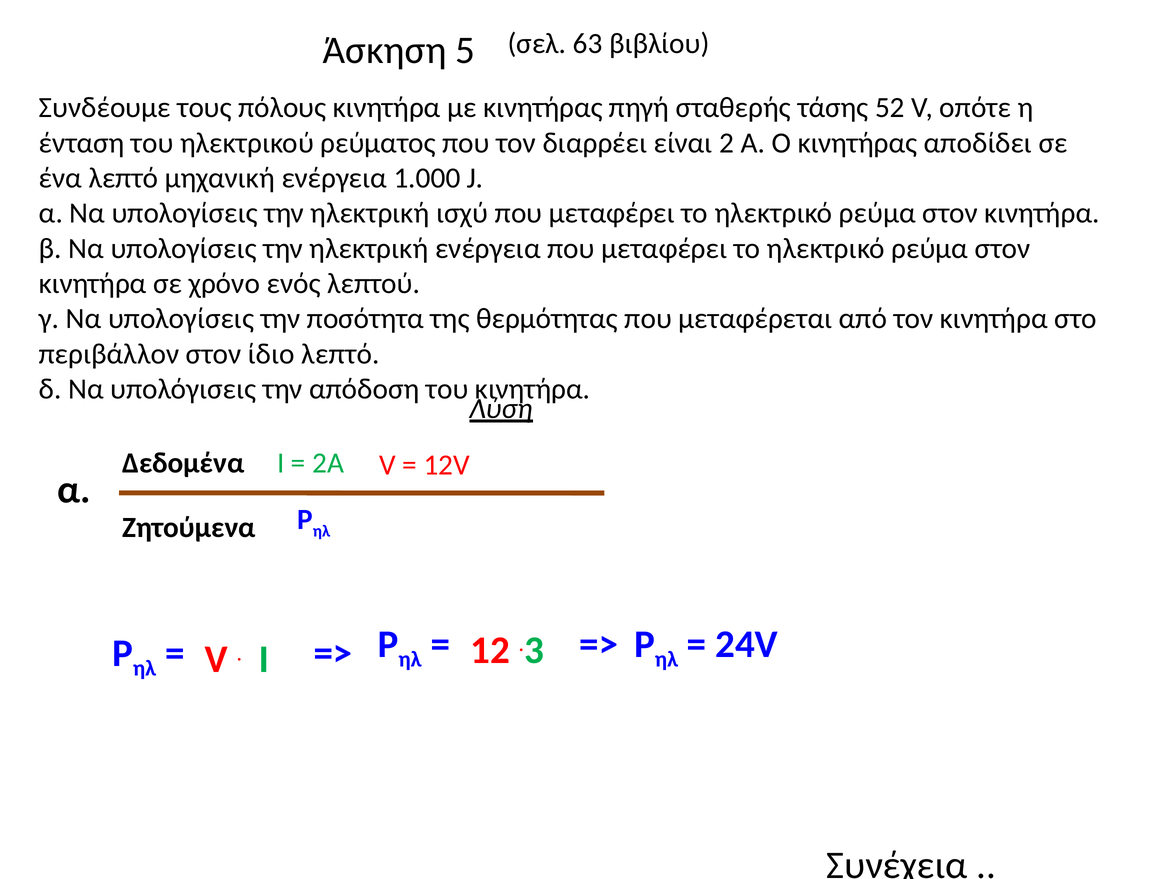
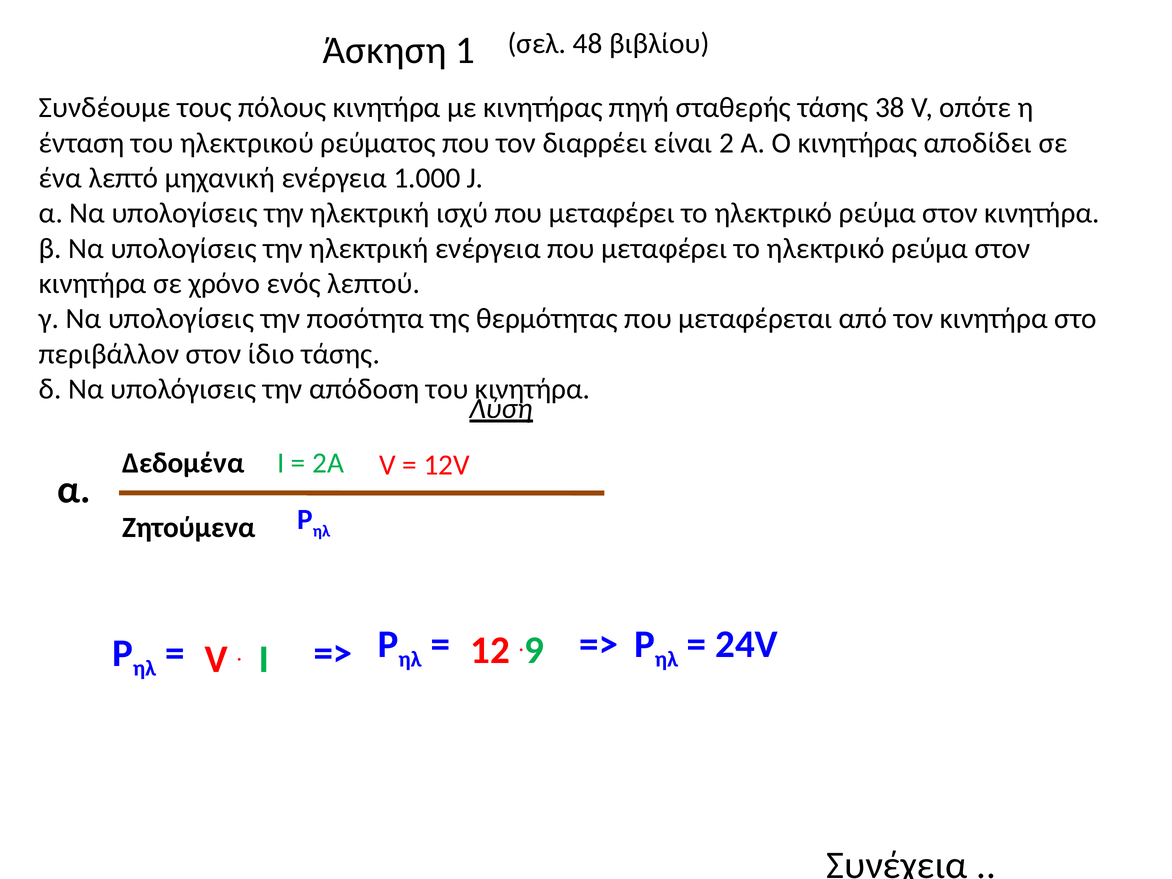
63: 63 -> 48 (588, 44)
5: 5 -> 1 (465, 50)
52: 52 -> 38 (890, 108)
ίδιο λεπτό: λεπτό -> τάσης (341, 354)
3: 3 -> 9 (534, 650)
